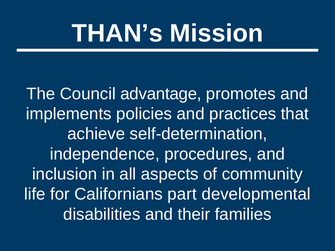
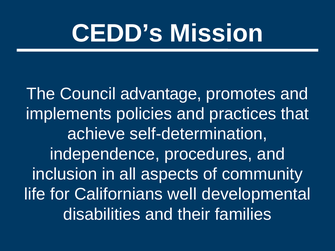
THAN’s: THAN’s -> CEDD’s (117, 33)
part: part -> well (182, 194)
